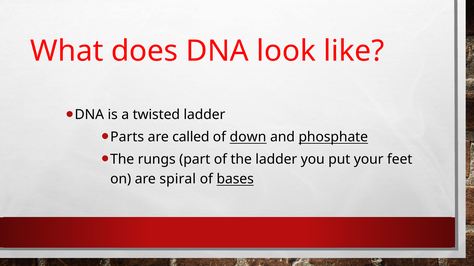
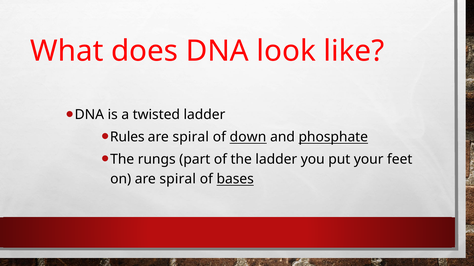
Parts: Parts -> Rules (127, 137)
called: called -> spiral (191, 137)
